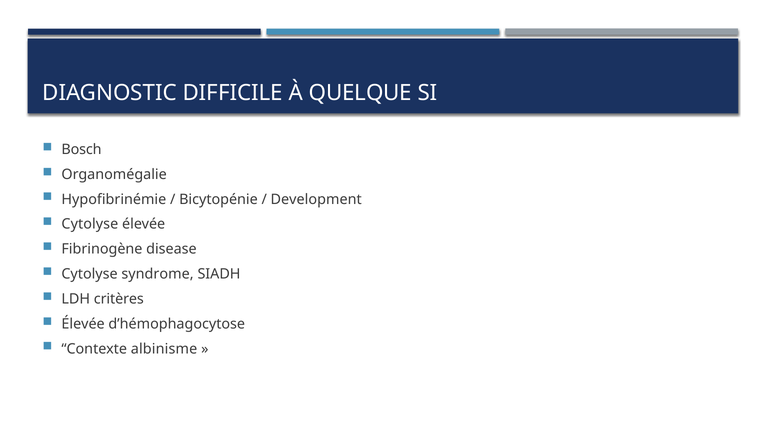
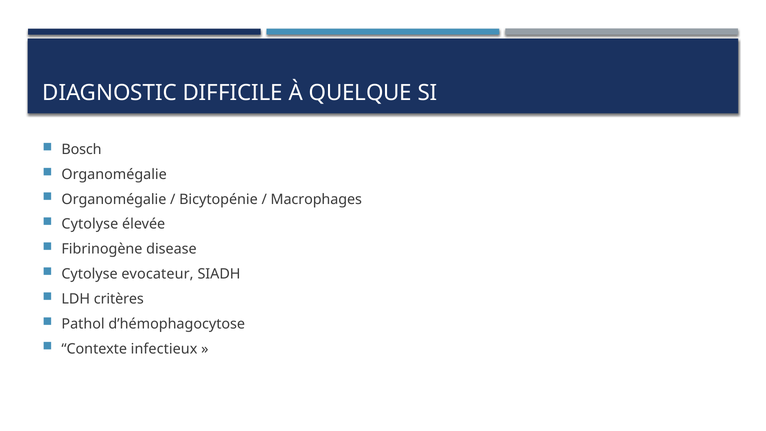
Hypofibrinémie: Hypofibrinémie -> Organomégalie (114, 199)
Development: Development -> Macrophages (316, 199)
syndrome: syndrome -> evocateur (157, 274)
Élevée: Élevée -> Pathol (83, 324)
albinisme: albinisme -> infectieux (164, 349)
